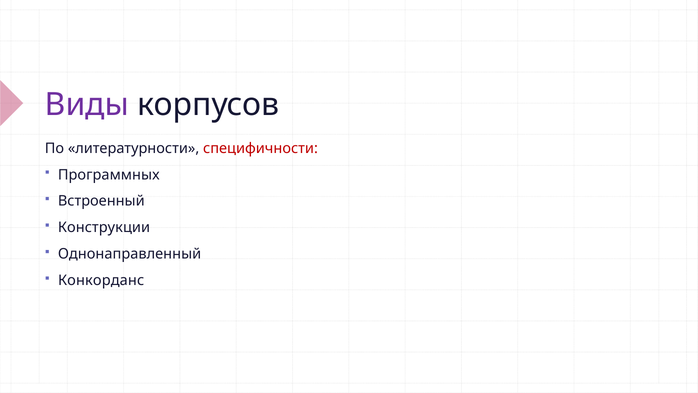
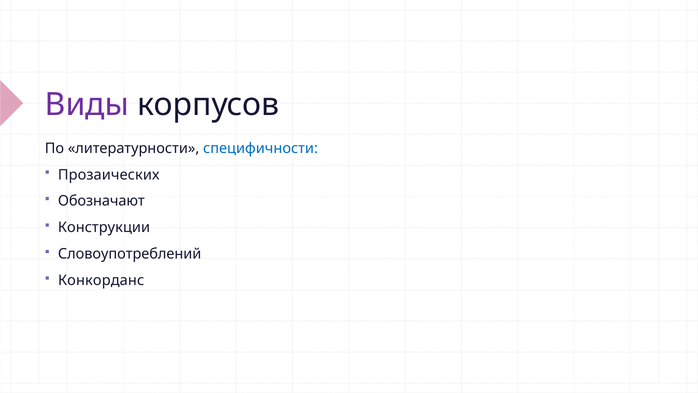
специфичности colour: red -> blue (261, 148)
Программных: Программных -> Прозаических (109, 175)
Встроенный: Встроенный -> Обозначают (101, 201)
Однонаправленный: Однонаправленный -> Словоупотреблений (130, 254)
